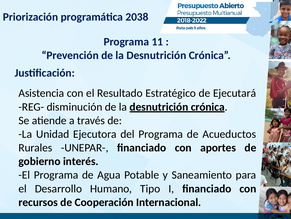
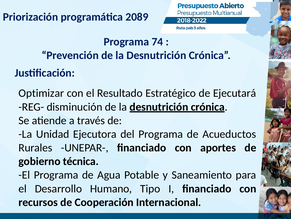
2038: 2038 -> 2089 (137, 17)
11: 11 -> 74 (157, 42)
Asistencia: Asistencia -> Optimizar (41, 93)
interés: interés -> técnica (81, 161)
